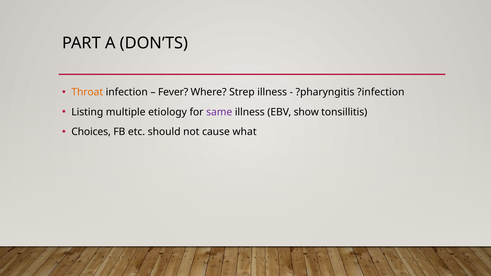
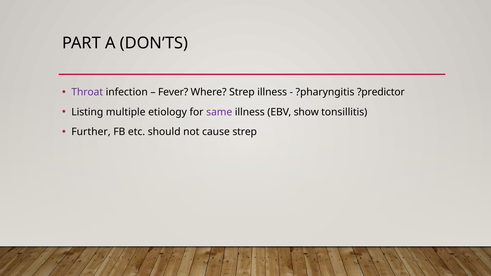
Throat colour: orange -> purple (87, 92)
?infection: ?infection -> ?predictor (381, 92)
Choices: Choices -> Further (91, 132)
cause what: what -> strep (245, 132)
